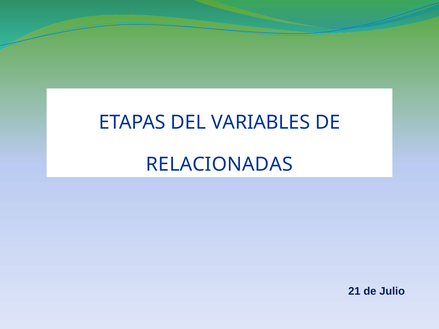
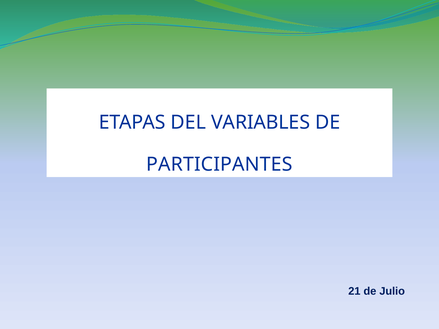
RELACIONADAS: RELACIONADAS -> PARTICIPANTES (219, 165)
